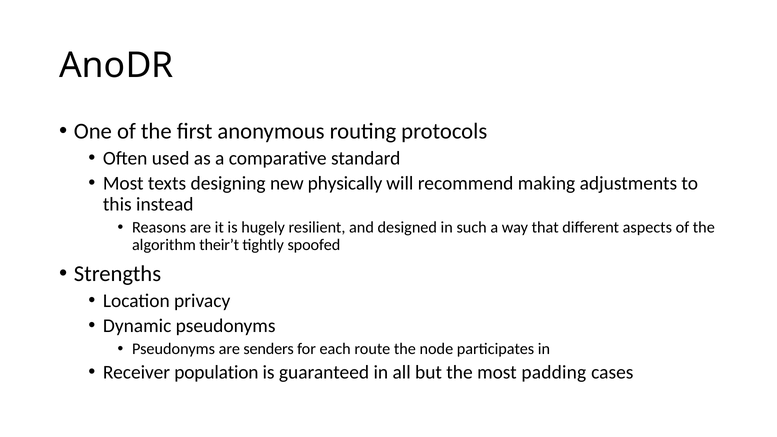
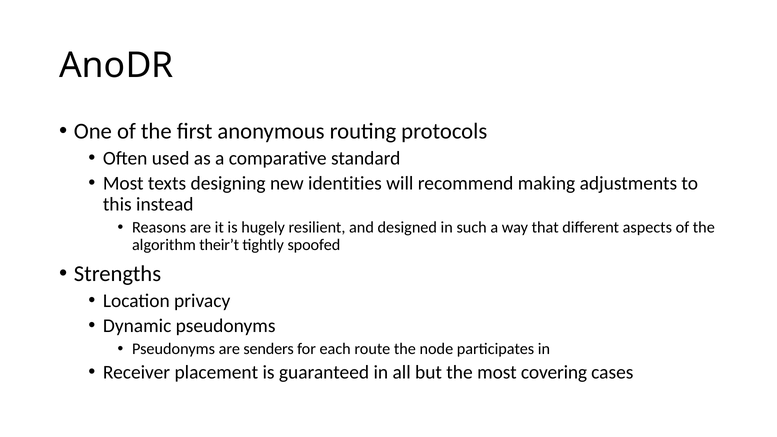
physically: physically -> identities (345, 183)
population: population -> placement (216, 372)
padding: padding -> covering (554, 372)
